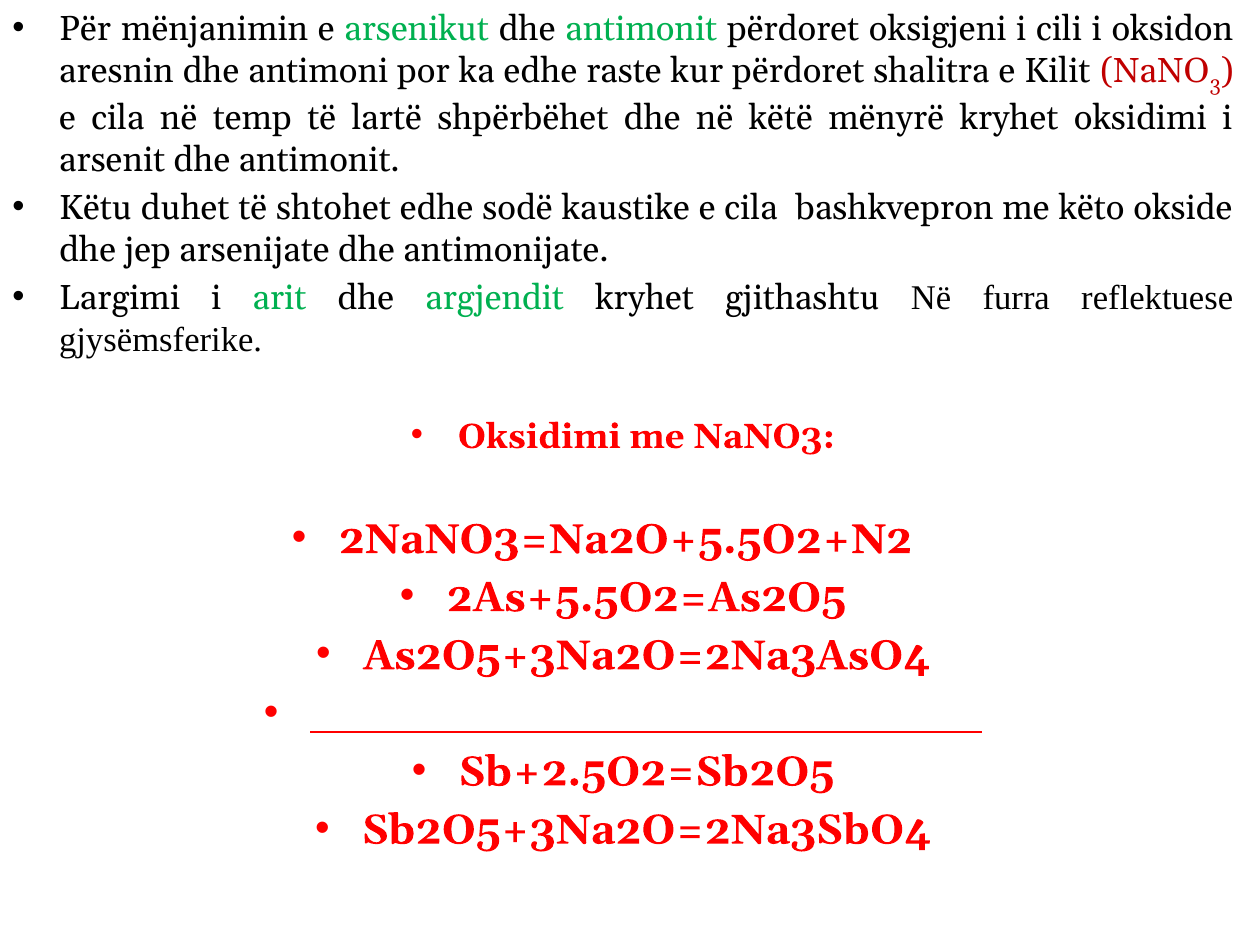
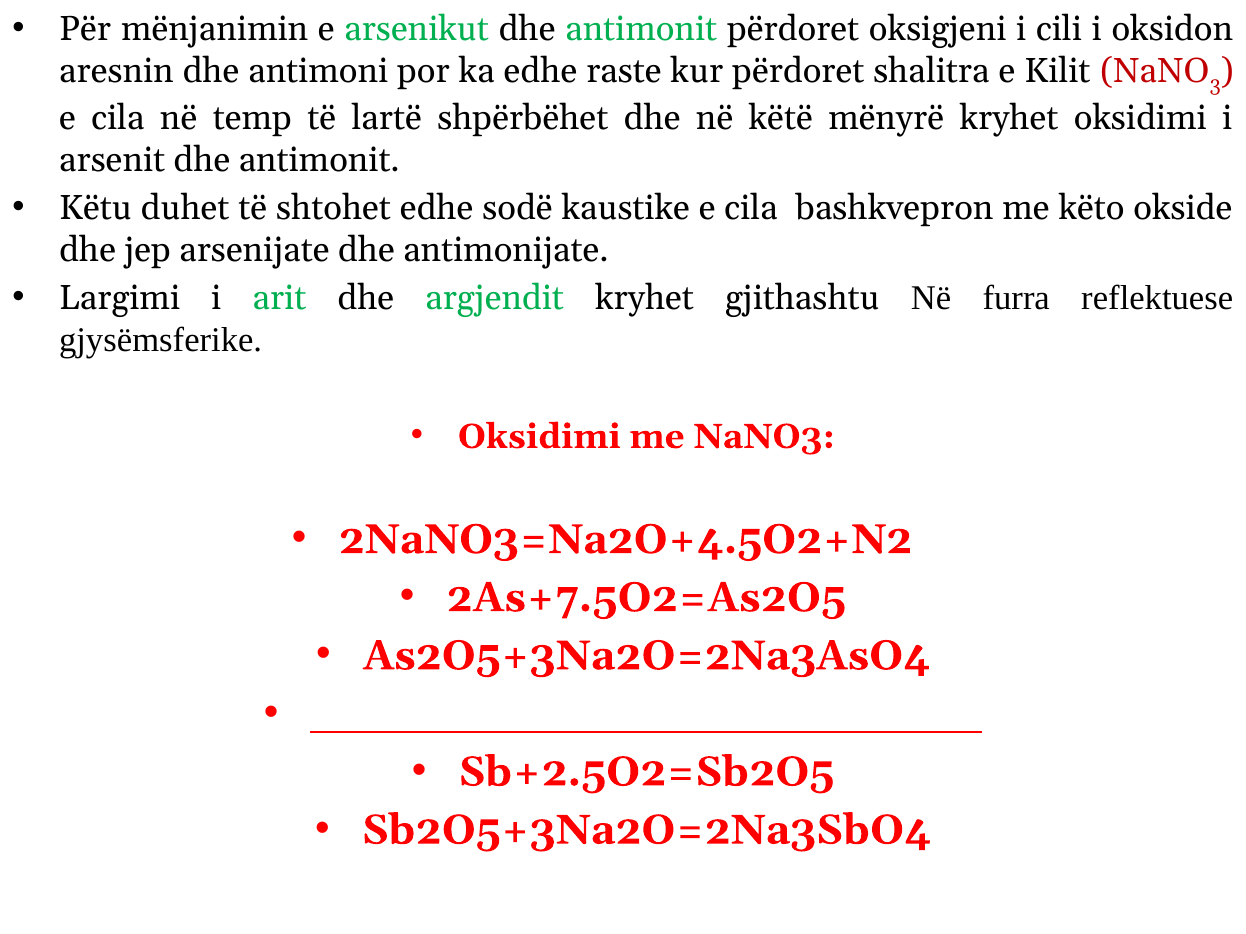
2NaNO3=Na2O+5.5O2+N2: 2NaNO3=Na2O+5.5O2+N2 -> 2NaNO3=Na2O+4.5O2+N2 (625, 540)
2As+5.5O2=As2O5: 2As+5.5O2=As2O5 -> 2As+7.5O2=As2O5 (646, 598)
